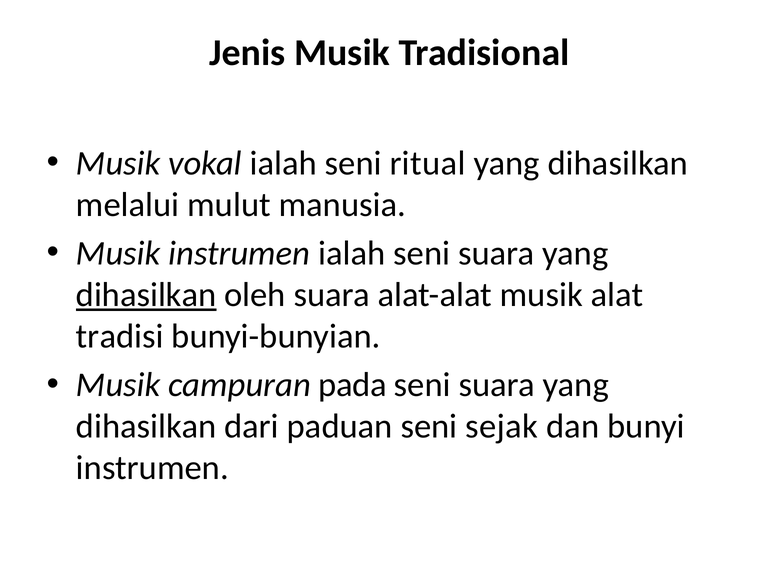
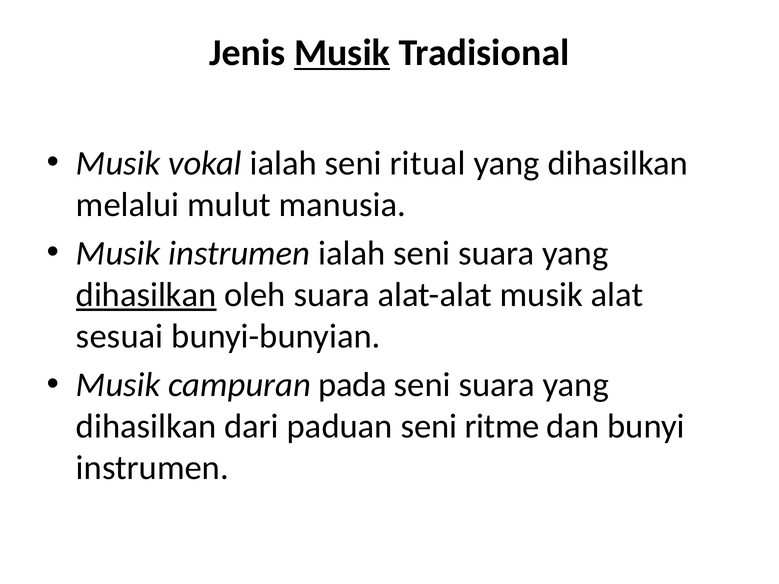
Musik underline: none -> present (342, 53)
tradisi: tradisi -> sesuai (120, 337)
sejak: sejak -> ritme (502, 427)
